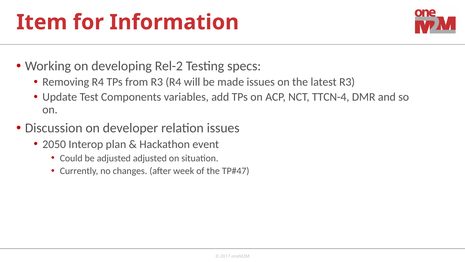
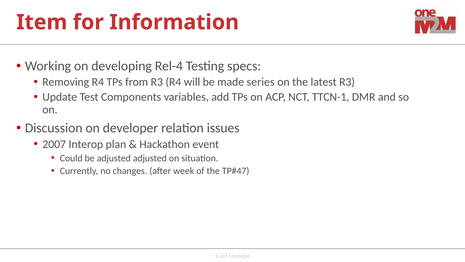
Rel-2: Rel-2 -> Rel-4 (169, 66)
made issues: issues -> series (261, 82)
TTCN-4: TTCN-4 -> TTCN-1 (331, 97)
2050: 2050 -> 2007 (54, 144)
